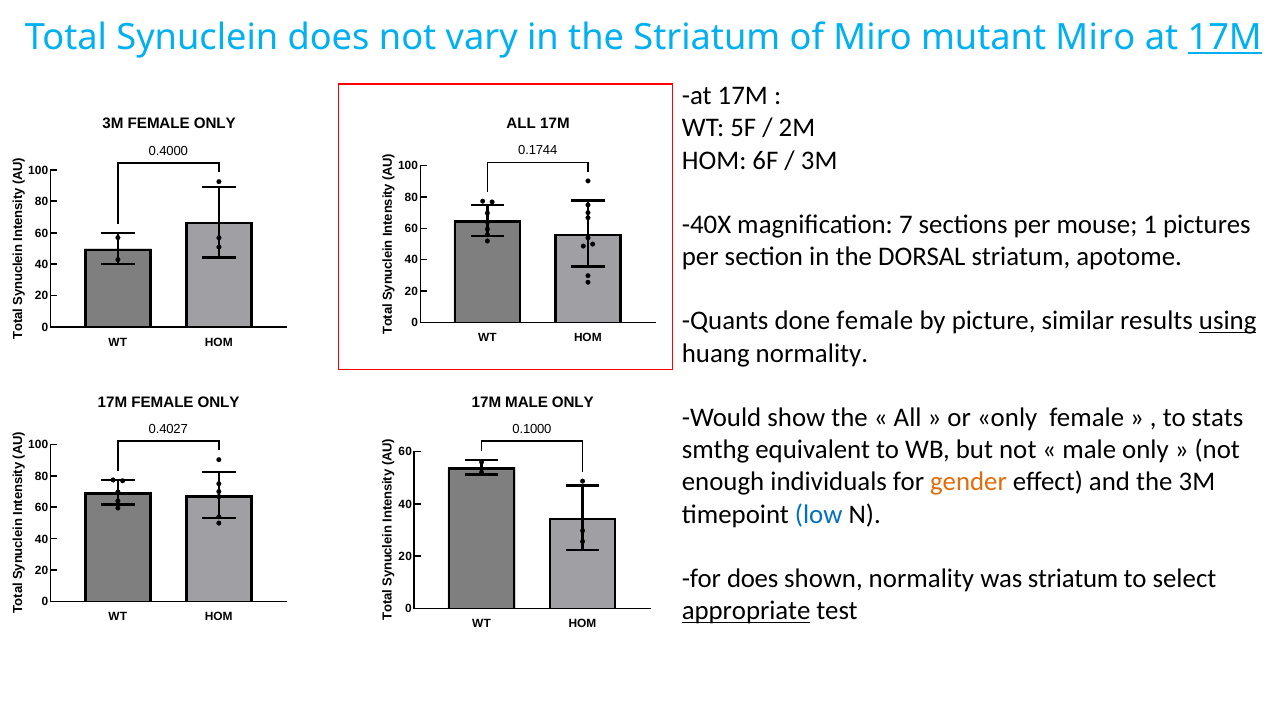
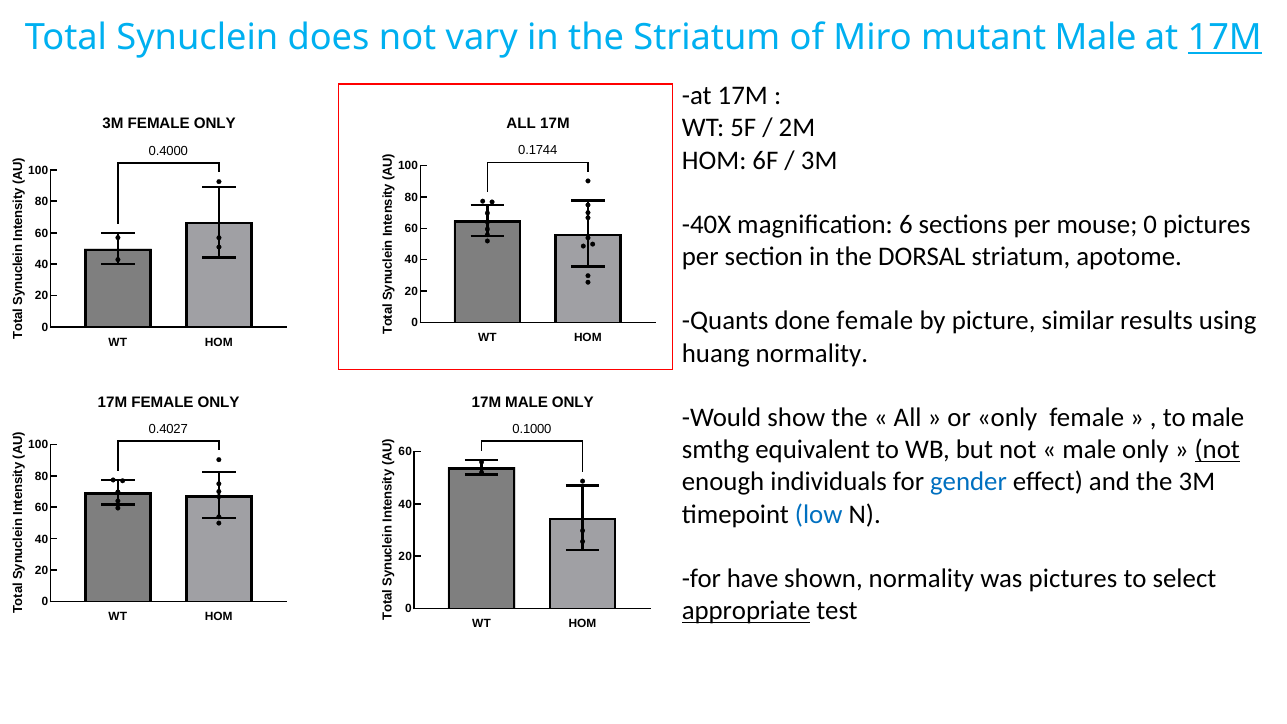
mutant Miro: Miro -> Male (1096, 38)
7: 7 -> 6 (906, 225)
mouse 1: 1 -> 0 (1150, 225)
using underline: present -> none (1228, 321)
to stats: stats -> male (1218, 418)
not underline: none -> present (1217, 450)
gender colour: orange -> blue (968, 482)
for does: does -> have (753, 579)
was striatum: striatum -> pictures (1073, 579)
